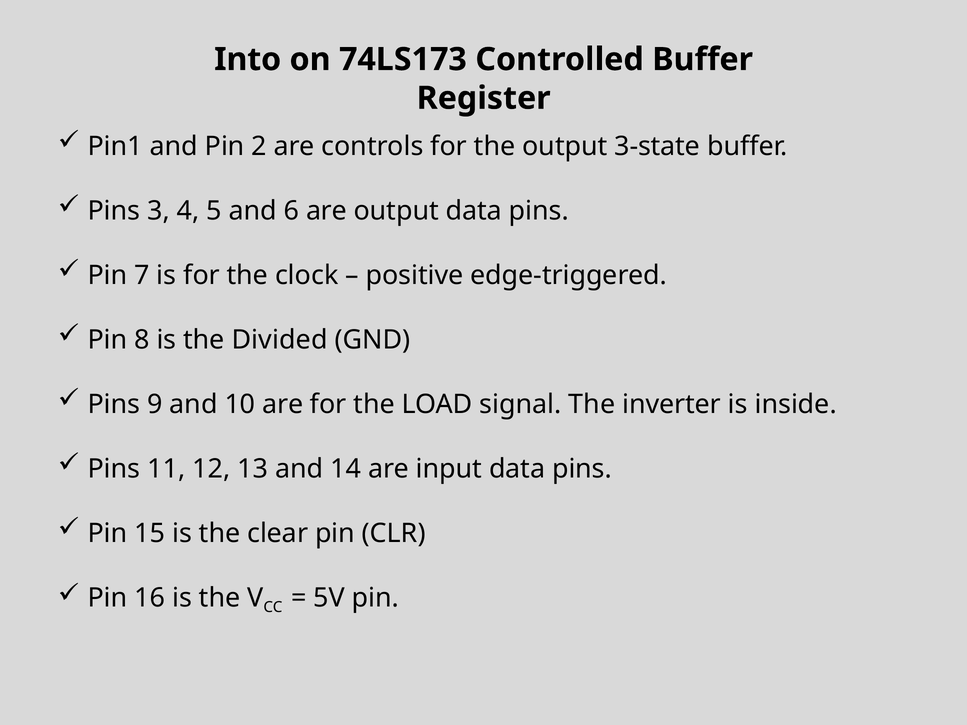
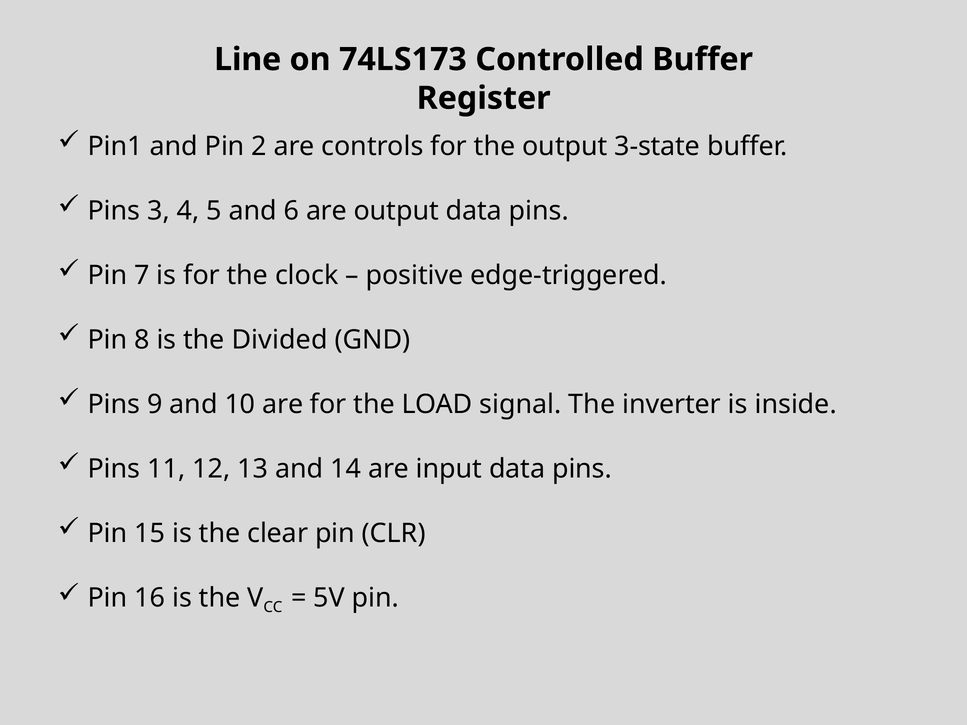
Into: Into -> Line (248, 59)
